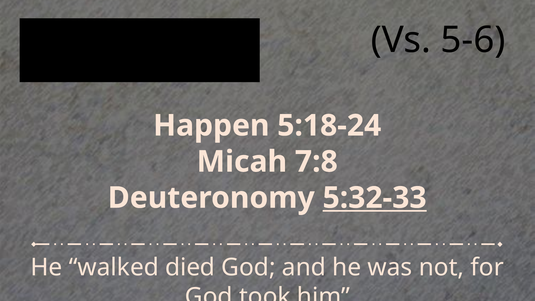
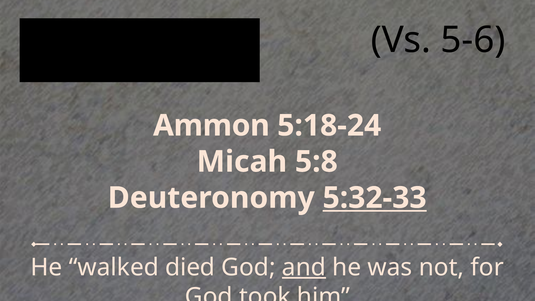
Happen: Happen -> Ammon (211, 126)
7:8: 7:8 -> 5:8 (316, 162)
and underline: none -> present (304, 267)
